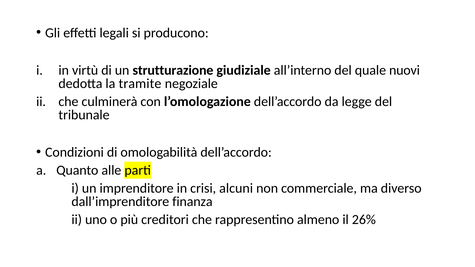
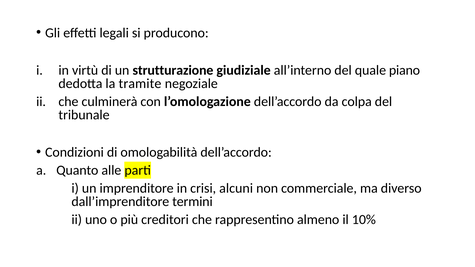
nuovi: nuovi -> piano (404, 70)
legge: legge -> colpa (357, 102)
finanza: finanza -> termini (192, 202)
26%: 26% -> 10% (364, 220)
